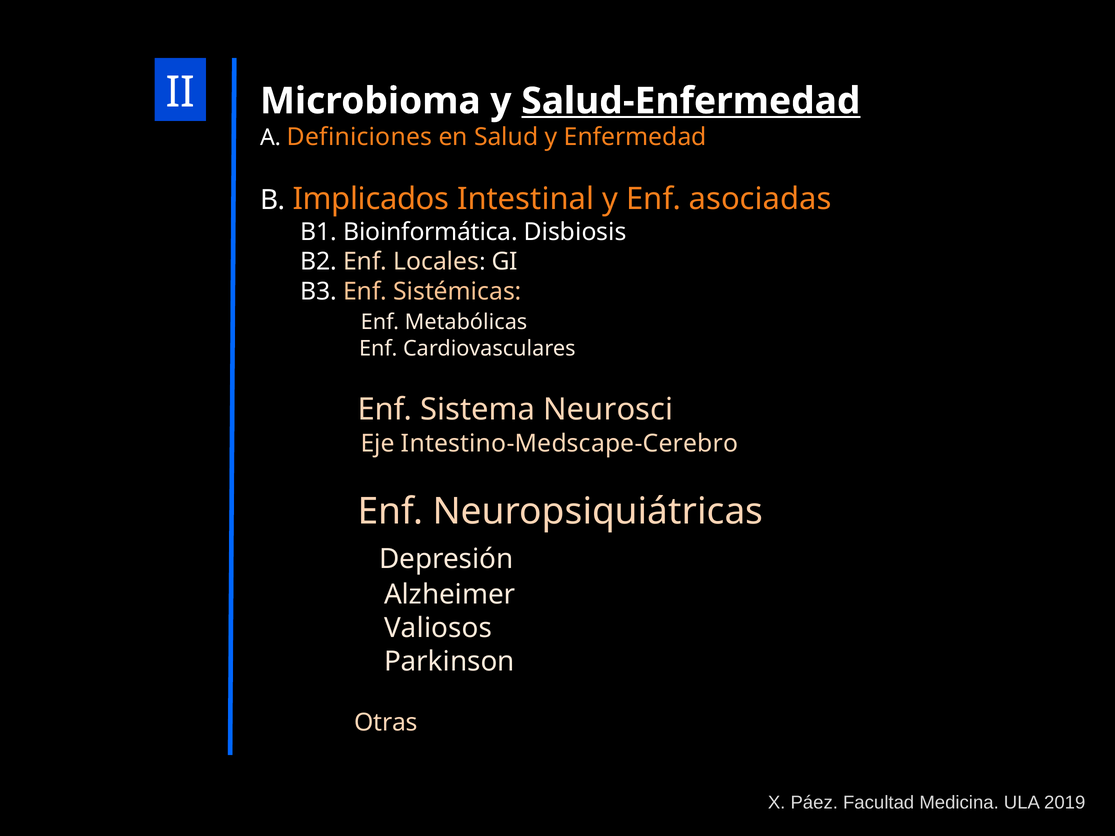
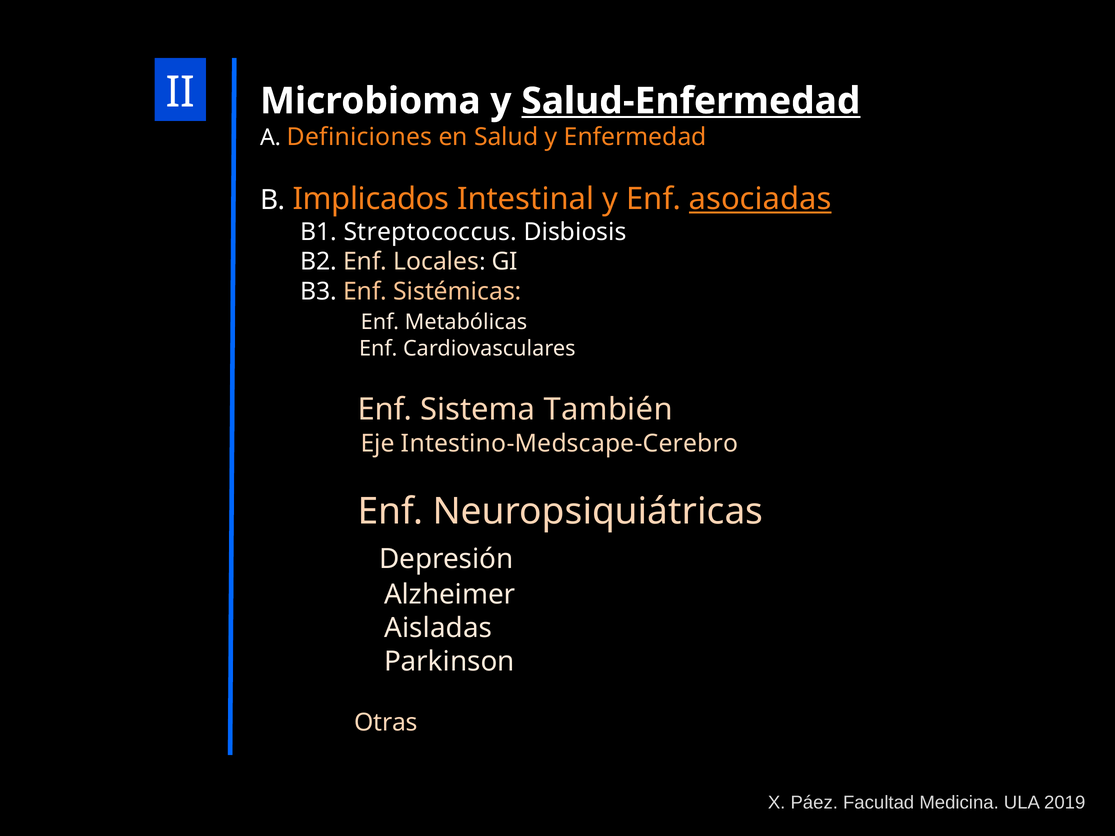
asociadas underline: none -> present (760, 199)
Bioinformática: Bioinformática -> Streptococcus (430, 232)
Neurosci: Neurosci -> También (608, 410)
Valiosos: Valiosos -> Aisladas (438, 628)
